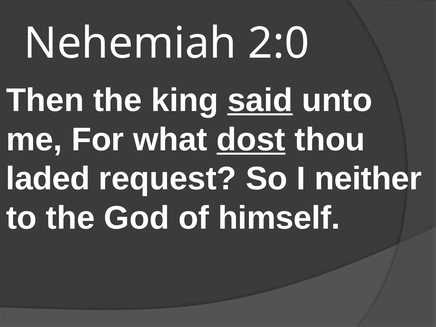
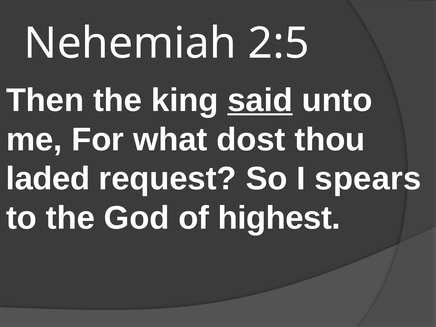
2:0: 2:0 -> 2:5 (279, 43)
dost underline: present -> none (251, 140)
neither: neither -> spears (368, 179)
himself: himself -> highest (279, 218)
